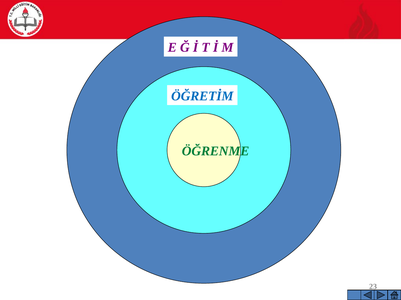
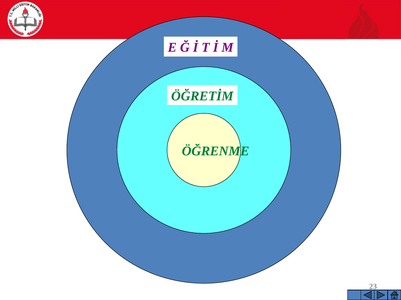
ÖĞRETİM colour: blue -> green (202, 96)
